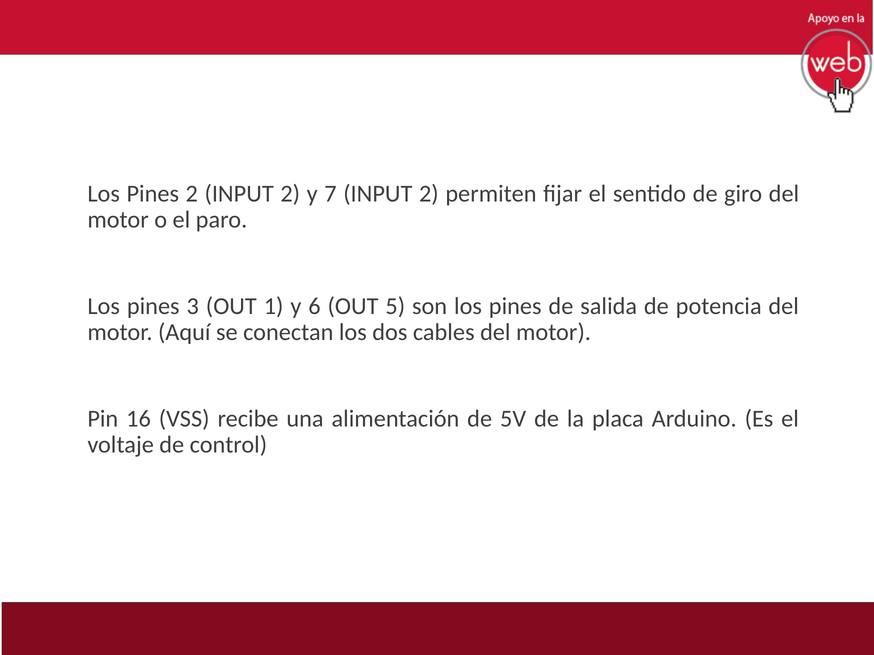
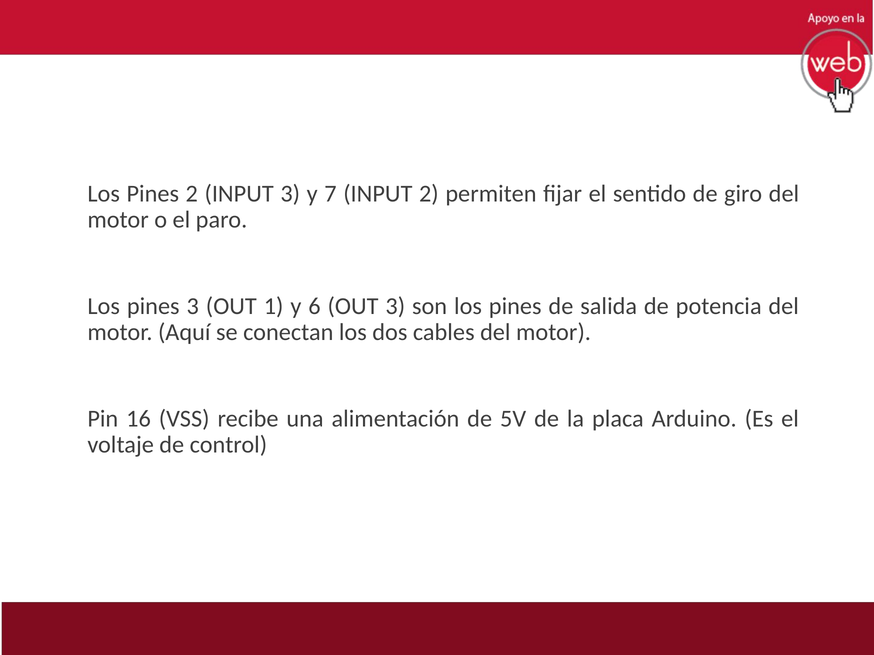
2 INPUT 2: 2 -> 3 (290, 194)
OUT 5: 5 -> 3 (395, 306)
